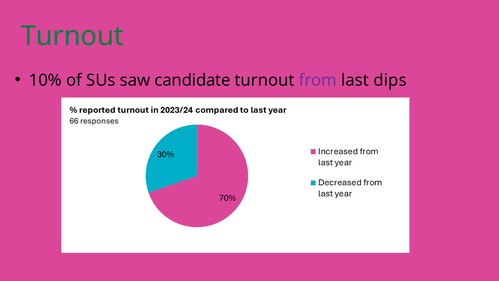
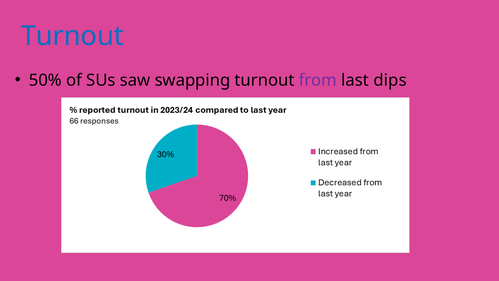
Turnout colour: green -> blue (72, 36)
10%: 10% -> 50% (45, 80)
candidate: candidate -> swapping (193, 80)
